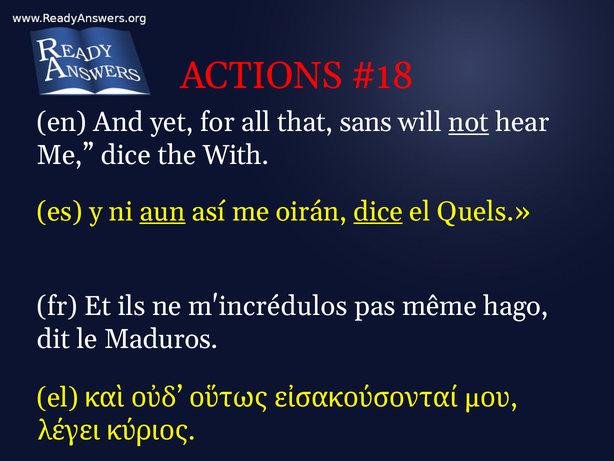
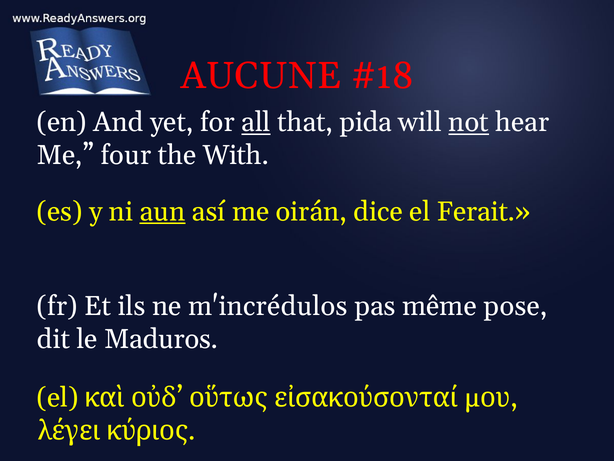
ACTIONS: ACTIONS -> AUCUNE (261, 76)
all underline: none -> present (256, 122)
sans: sans -> pida (366, 122)
Me dice: dice -> four (126, 155)
dice underline: present -> none (378, 211)
Quels: Quels -> Ferait (484, 211)
hago: hago -> pose (516, 306)
